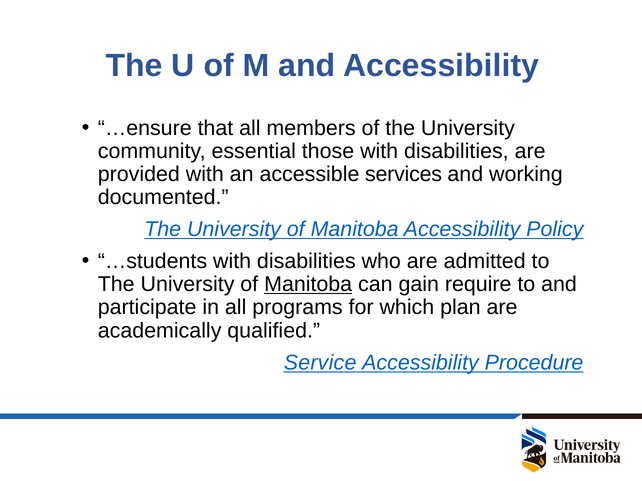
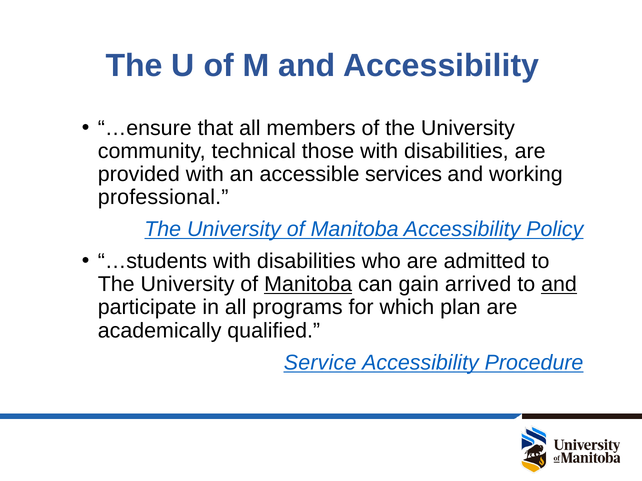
essential: essential -> technical (254, 151)
documented: documented -> professional (163, 197)
require: require -> arrived (478, 285)
and underline: none -> present (559, 285)
